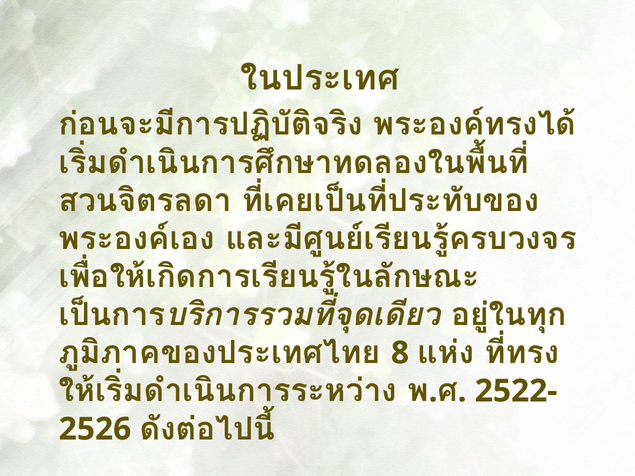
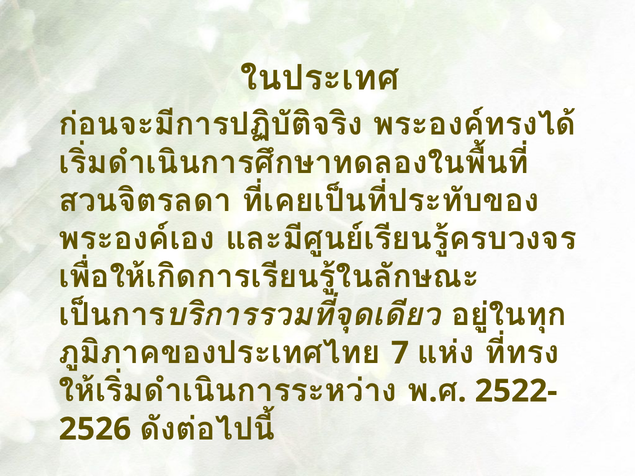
8: 8 -> 7 (400, 353)
